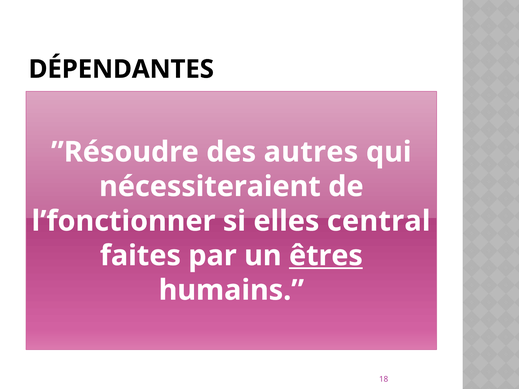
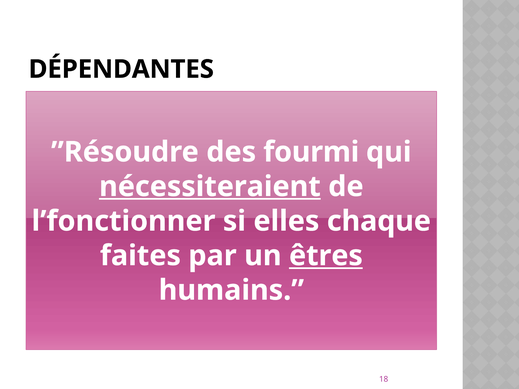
autres: autres -> fourmi (311, 152)
nécessiteraient underline: none -> present (210, 187)
central: central -> chaque (379, 221)
